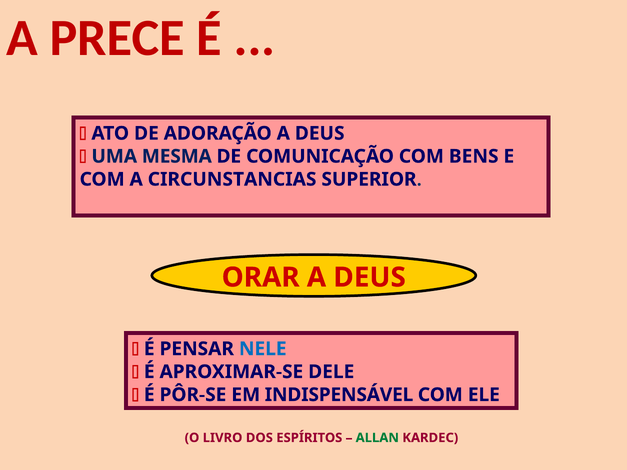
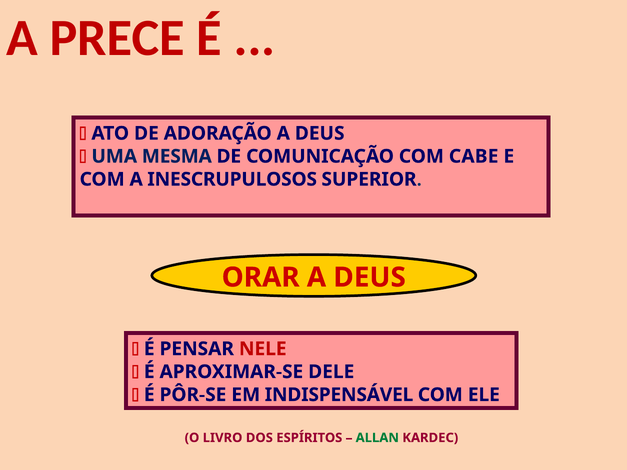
BENS: BENS -> CABE (474, 156)
CIRCUNSTANCIAS: CIRCUNSTANCIAS -> INESCRUPULOSOS (232, 179)
NELE colour: blue -> red (263, 349)
